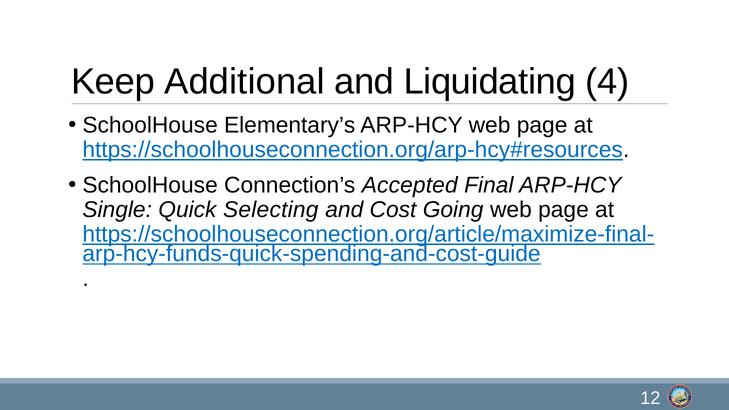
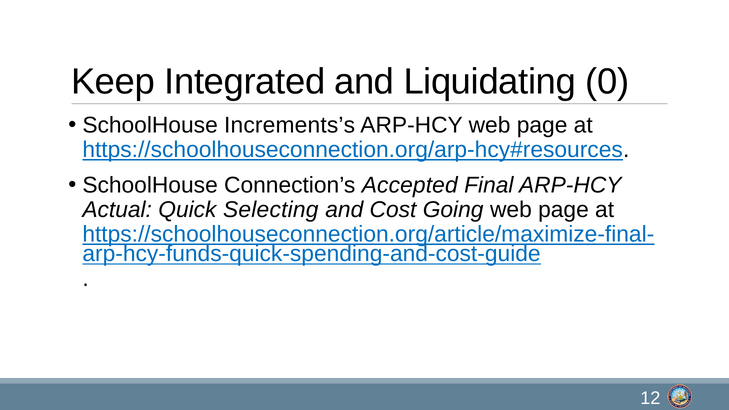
Additional: Additional -> Integrated (245, 82)
4: 4 -> 0 (607, 82)
Elementary’s: Elementary’s -> Increments’s (290, 125)
Single: Single -> Actual (117, 210)
